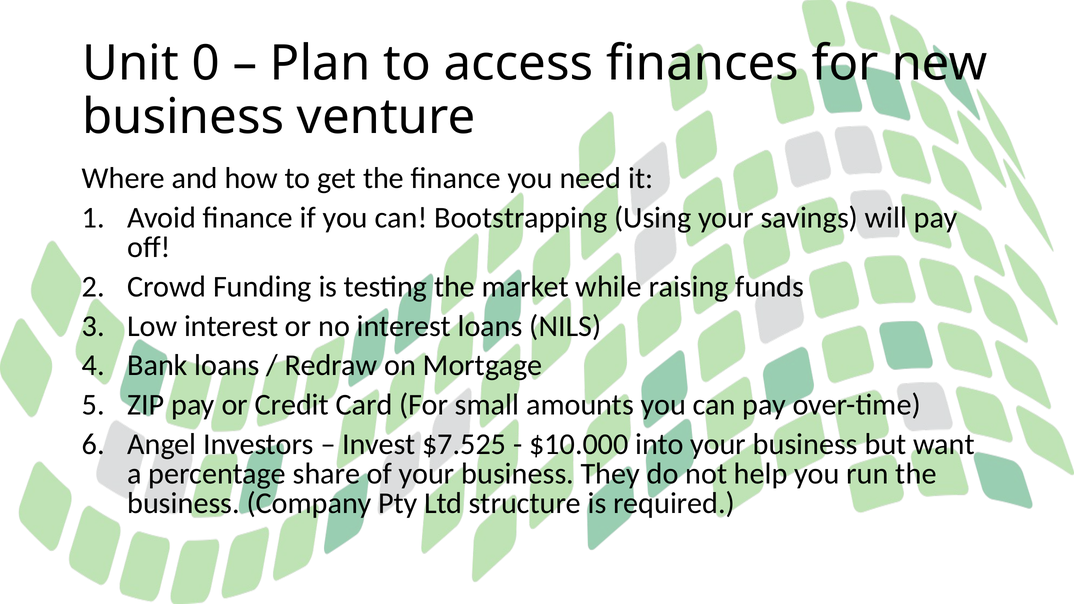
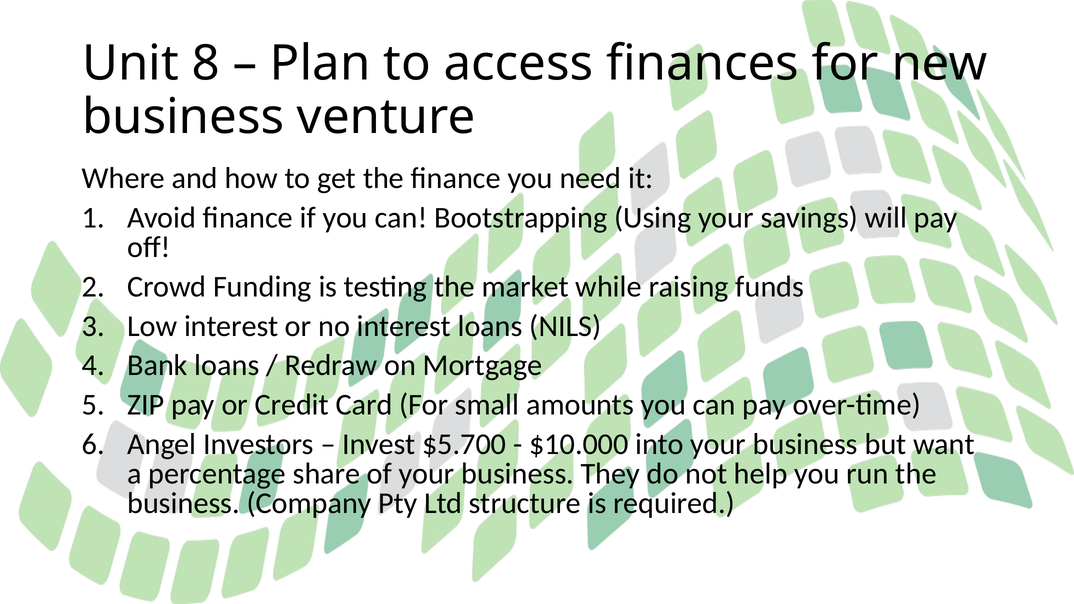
0: 0 -> 8 (206, 64)
$7.525: $7.525 -> $5.700 (464, 444)
